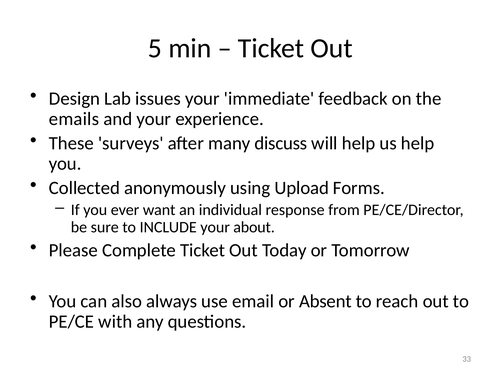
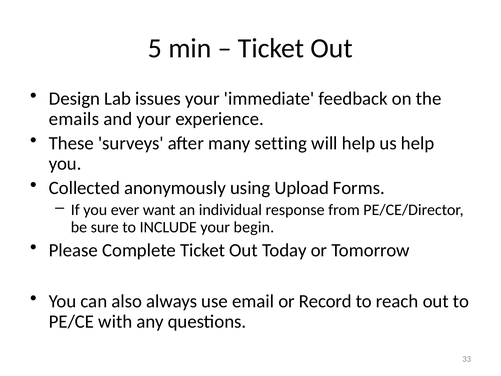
discuss: discuss -> setting (281, 143)
about: about -> begin (254, 227)
Absent: Absent -> Record (325, 301)
